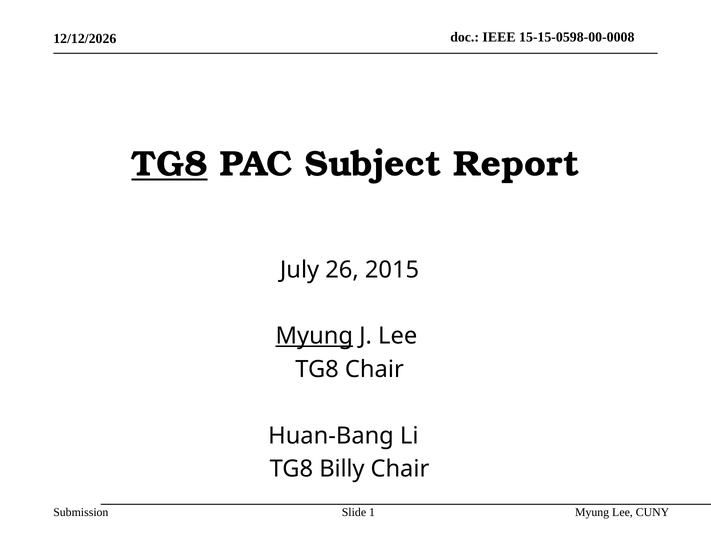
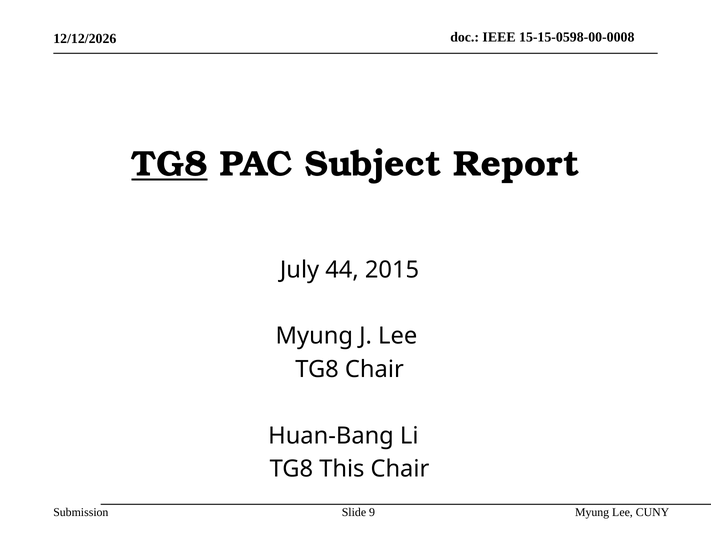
26: 26 -> 44 (342, 269)
Myung underline: present -> none (314, 336)
Billy: Billy -> This (342, 468)
1: 1 -> 9 (372, 511)
